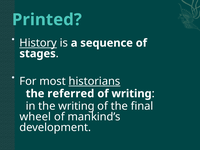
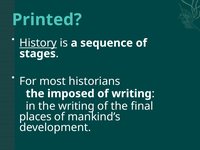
historians underline: present -> none (94, 81)
referred: referred -> imposed (71, 94)
wheel: wheel -> places (35, 117)
